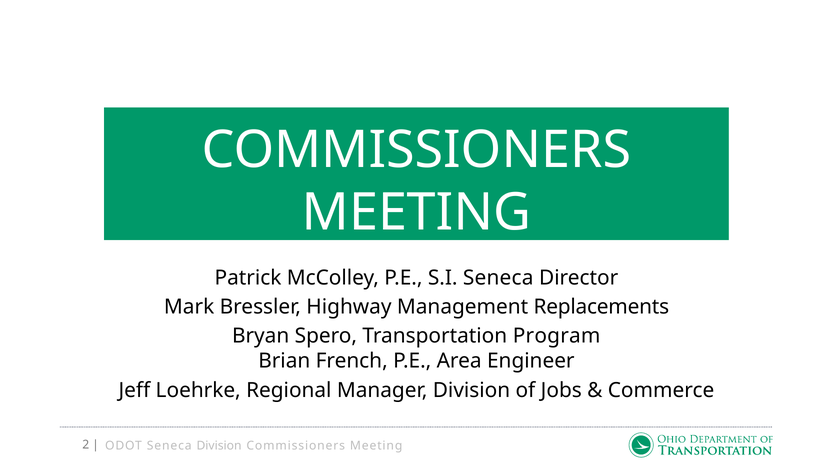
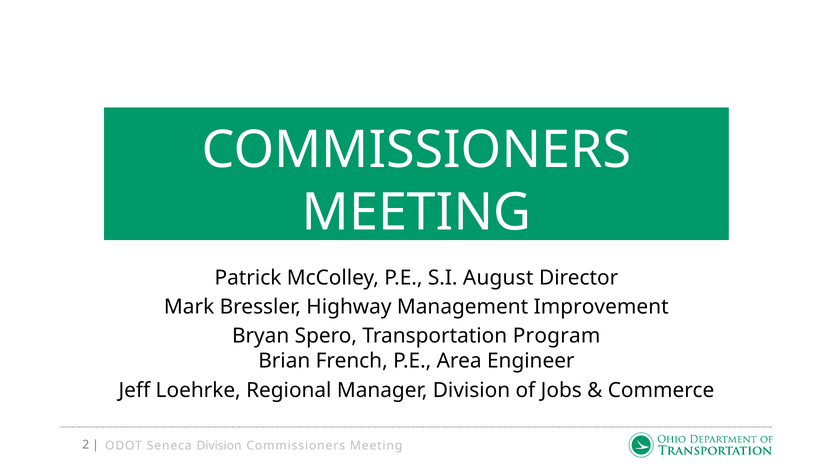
S.I Seneca: Seneca -> August (498, 277)
Replacements: Replacements -> Improvement (601, 307)
